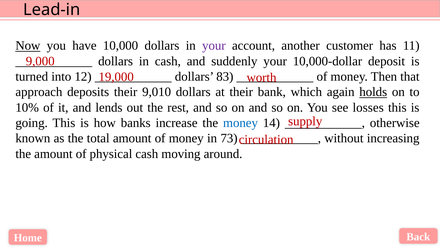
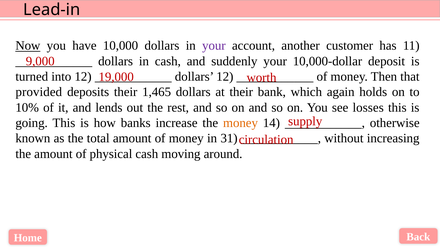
dollars 83: 83 -> 12 (225, 76)
approach: approach -> provided (39, 92)
9,010: 9,010 -> 1,465 (157, 92)
holds underline: present -> none (373, 92)
money colour: blue -> orange (240, 123)
73: 73 -> 31 (229, 138)
